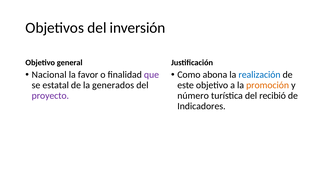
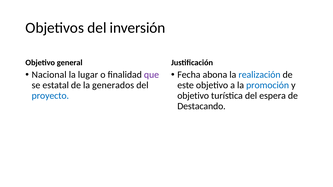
favor: favor -> lugar (88, 75)
Como: Como -> Fecha (189, 75)
promoción colour: orange -> blue (268, 85)
proyecto colour: purple -> blue (50, 96)
número: número -> objetivo (193, 96)
recibió: recibió -> espera (273, 96)
Indicadores: Indicadores -> Destacando (201, 106)
